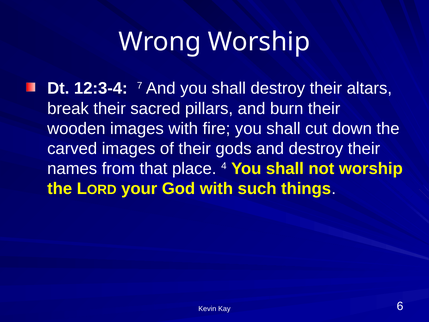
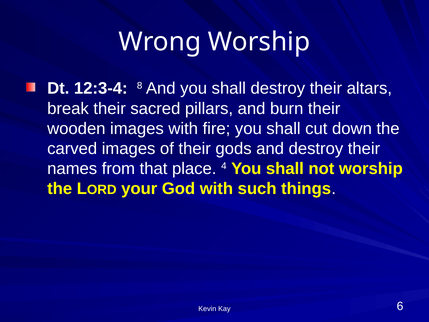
7: 7 -> 8 (140, 86)
